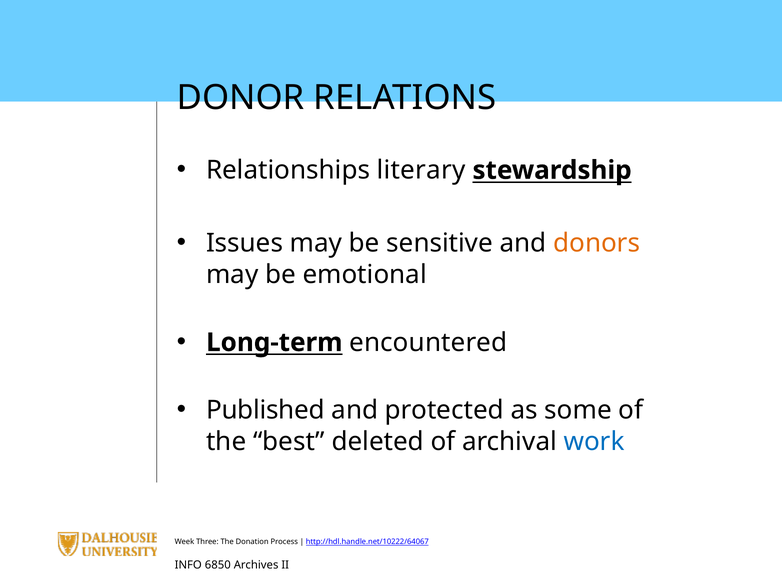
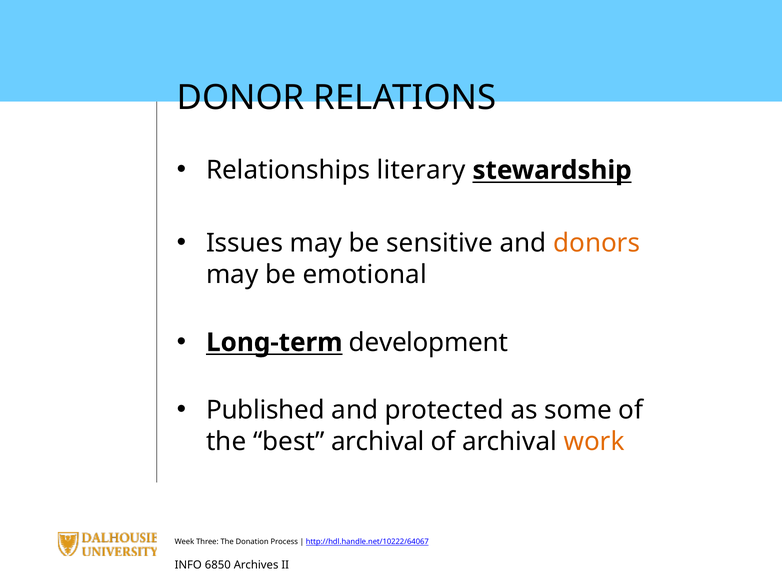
encountered: encountered -> development (428, 342)
best deleted: deleted -> archival (378, 441)
work colour: blue -> orange (594, 441)
